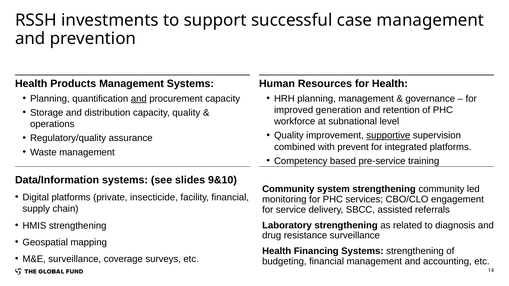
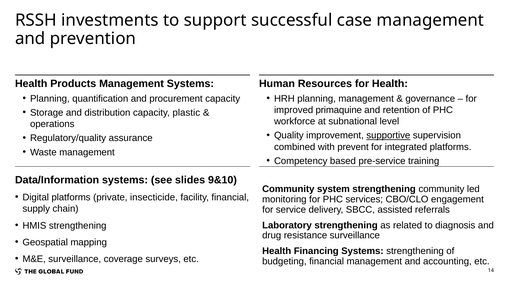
and underline: present -> none (139, 99)
generation: generation -> primaquine (339, 110)
capacity quality: quality -> plastic (186, 113)
